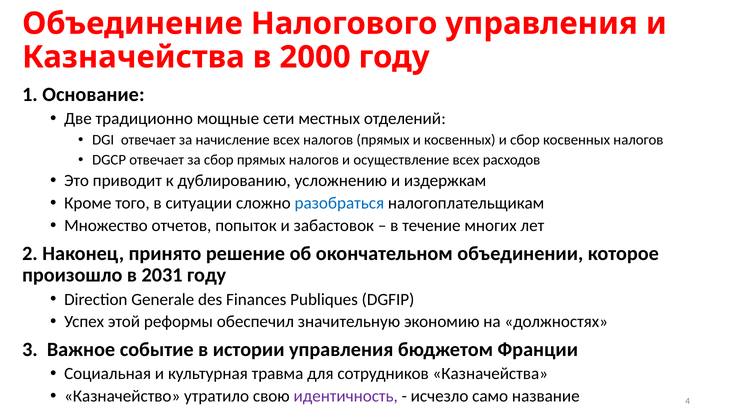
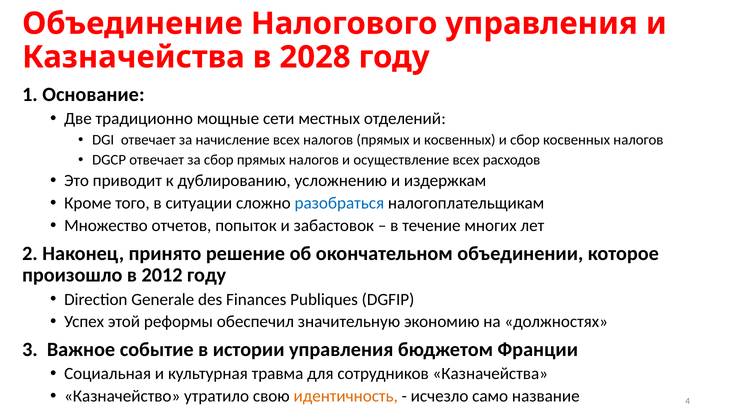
2000: 2000 -> 2028 (315, 57)
2031: 2031 -> 2012 (162, 275)
идентичность colour: purple -> orange (346, 396)
